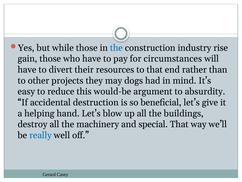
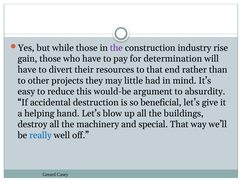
the colour: blue -> purple (116, 48)
circumstances: circumstances -> determination (173, 59)
dogs: dogs -> little (134, 80)
